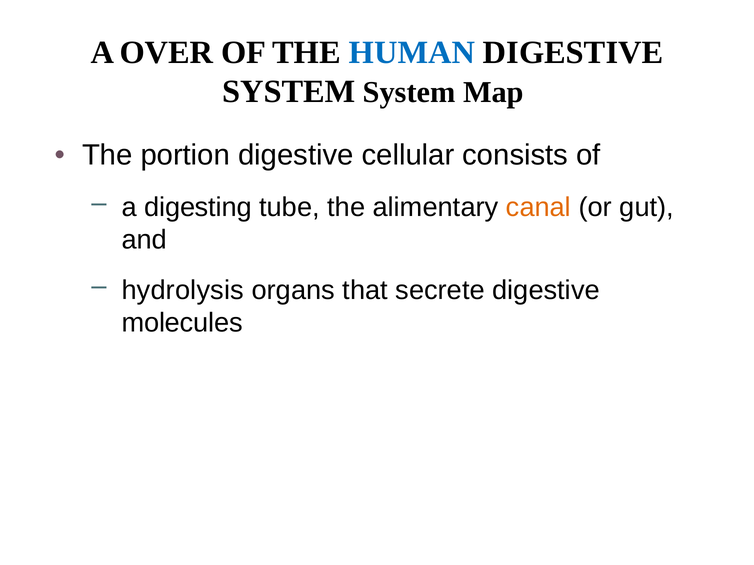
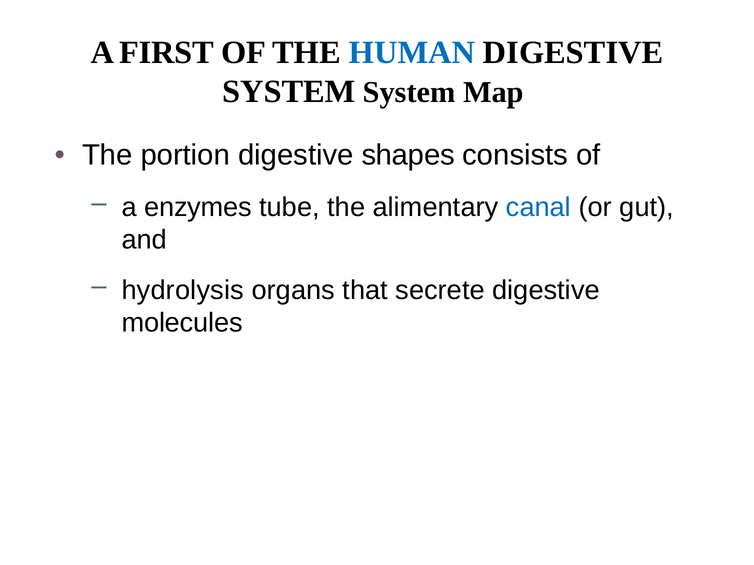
OVER: OVER -> FIRST (167, 53)
cellular: cellular -> shapes (408, 155)
digesting: digesting -> enzymes (198, 207)
canal colour: orange -> blue (538, 207)
